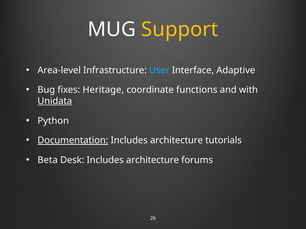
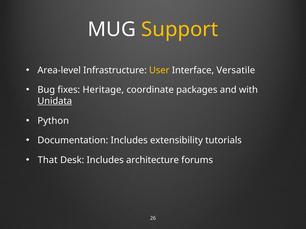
User colour: light blue -> yellow (159, 70)
Adaptive: Adaptive -> Versatile (236, 70)
functions: functions -> packages (197, 90)
Documentation underline: present -> none (73, 141)
architecture: architecture -> extensibility (176, 141)
Beta: Beta -> That (48, 160)
